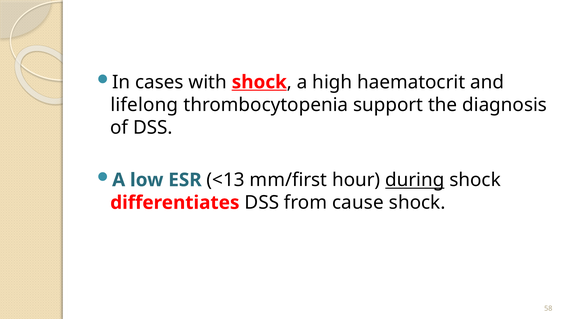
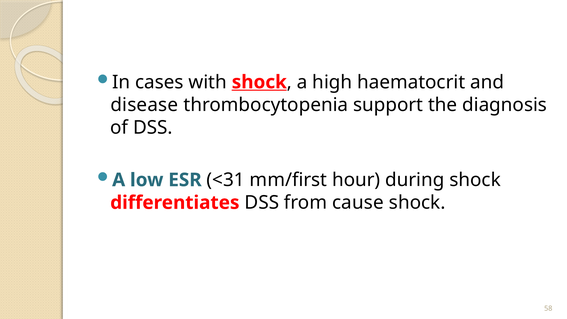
lifelong: lifelong -> disease (144, 105)
<13: <13 -> <31 (226, 180)
during underline: present -> none (415, 180)
